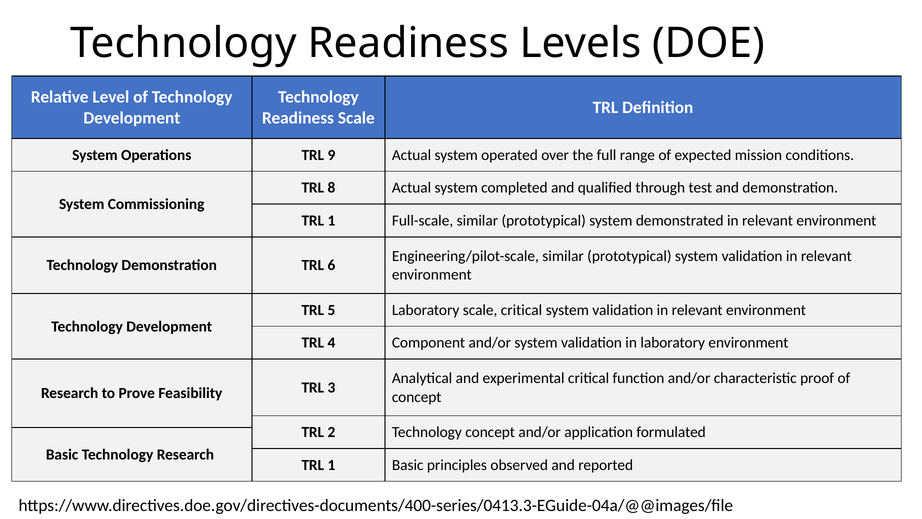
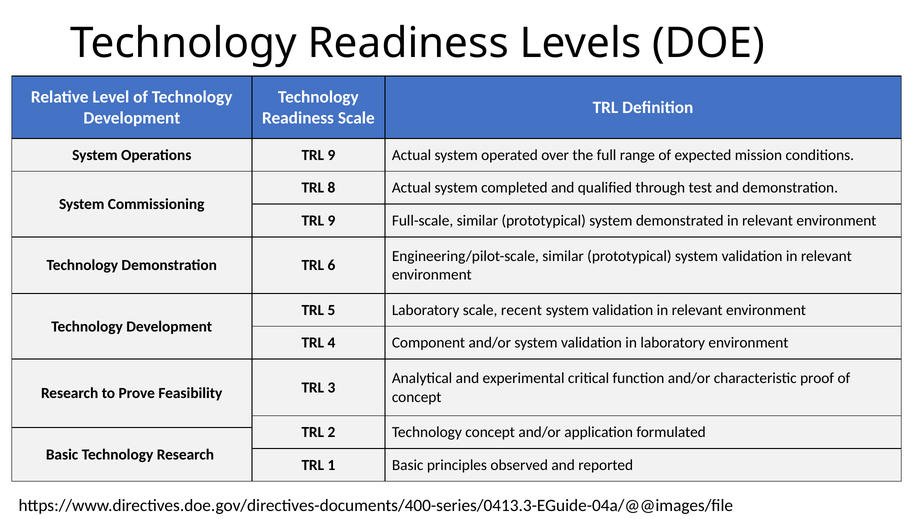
1: 1 -> 9 (331, 221)
scale critical: critical -> recent (521, 310)
